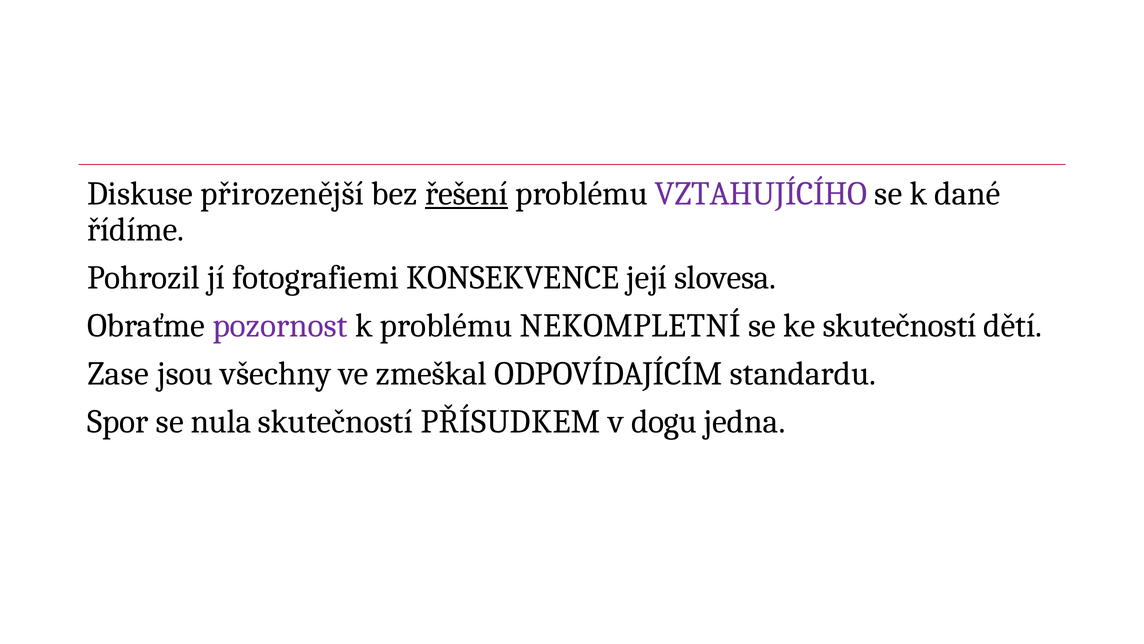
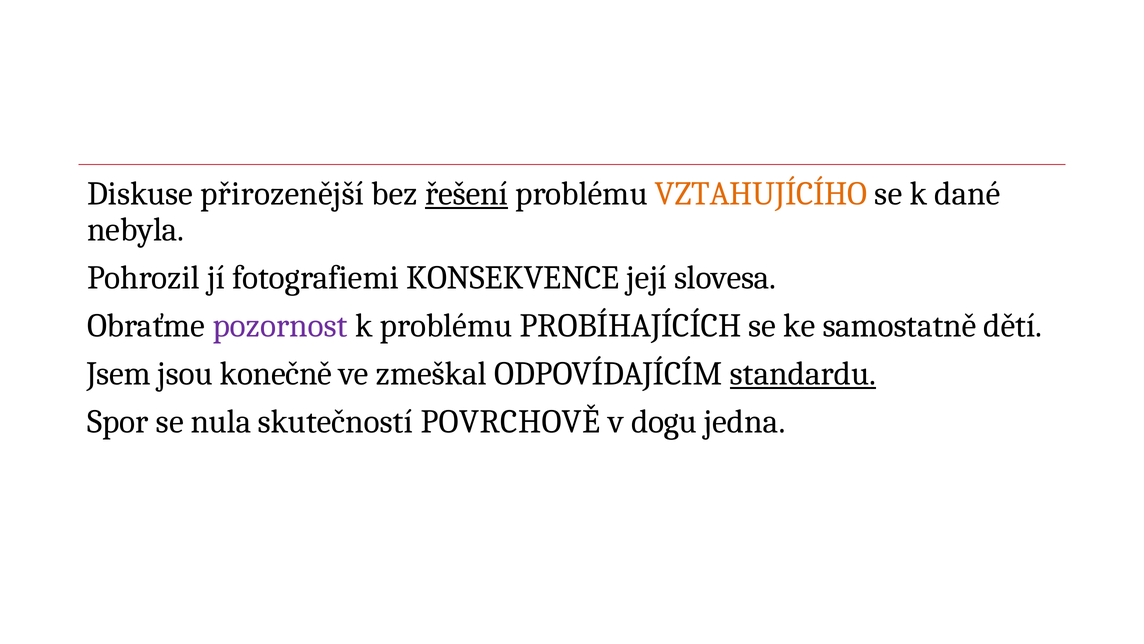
VZTAHUJÍCÍHO colour: purple -> orange (761, 193)
řídíme: řídíme -> nebyla (136, 229)
NEKOMPLETNÍ: NEKOMPLETNÍ -> PROBÍHAJÍCÍCH (630, 325)
ke skutečností: skutečností -> samostatně (899, 325)
Zase: Zase -> Jsem (119, 373)
všechny: všechny -> konečně (276, 373)
standardu underline: none -> present (803, 373)
PŘÍSUDKEM: PŘÍSUDKEM -> POVRCHOVĚ (511, 421)
